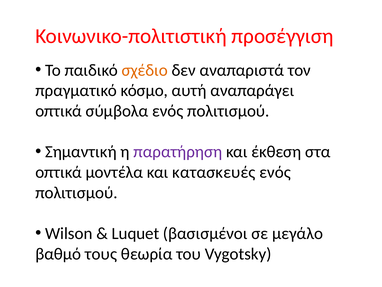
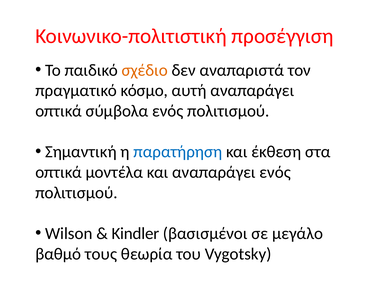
παρατήρηση colour: purple -> blue (178, 152)
και κατασκευές: κατασκευές -> αναπαράγει (214, 172)
Luquet: Luquet -> Kindler (135, 233)
